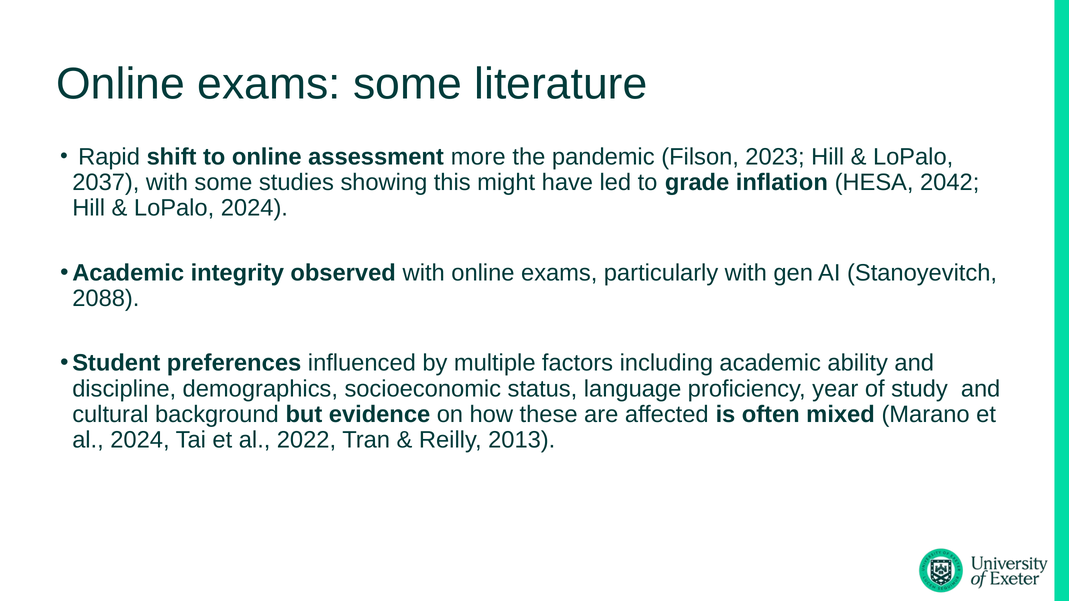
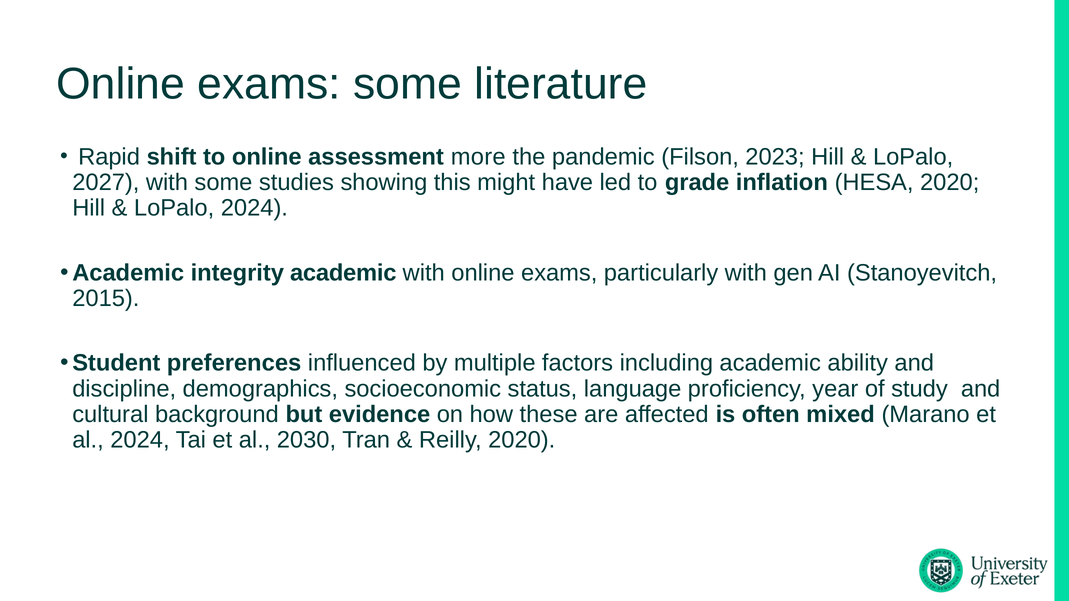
2037: 2037 -> 2027 (106, 182)
HESA 2042: 2042 -> 2020 (950, 182)
integrity observed: observed -> academic (343, 273)
2088: 2088 -> 2015 (106, 298)
2022: 2022 -> 2030 (306, 440)
Reilly 2013: 2013 -> 2020 (522, 440)
